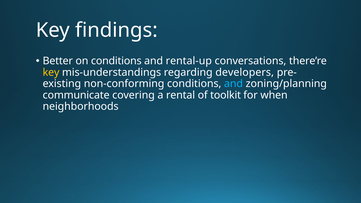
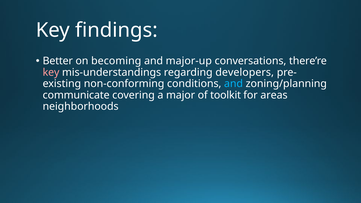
on conditions: conditions -> becoming (116, 61)
rental-up: rental-up -> major-up (189, 61)
key colour: yellow -> pink (51, 72)
rental: rental -> major (181, 95)
when: when -> areas (274, 95)
